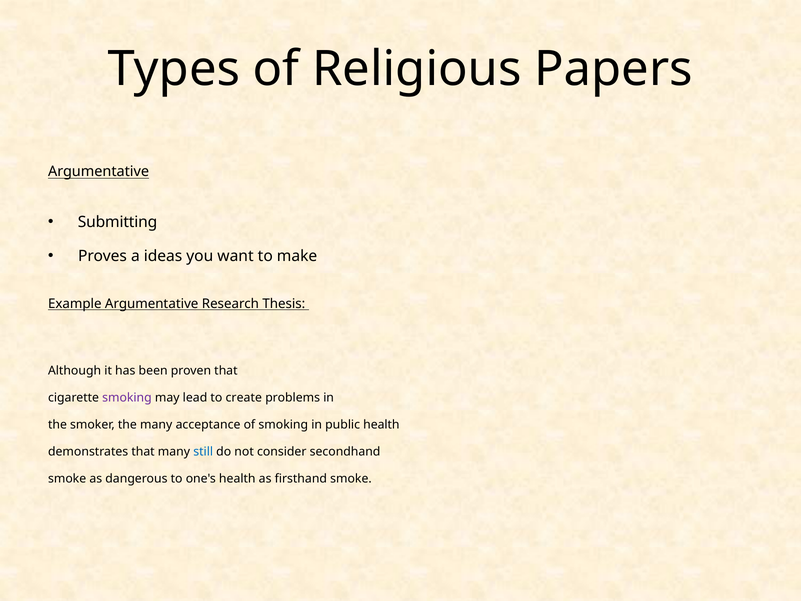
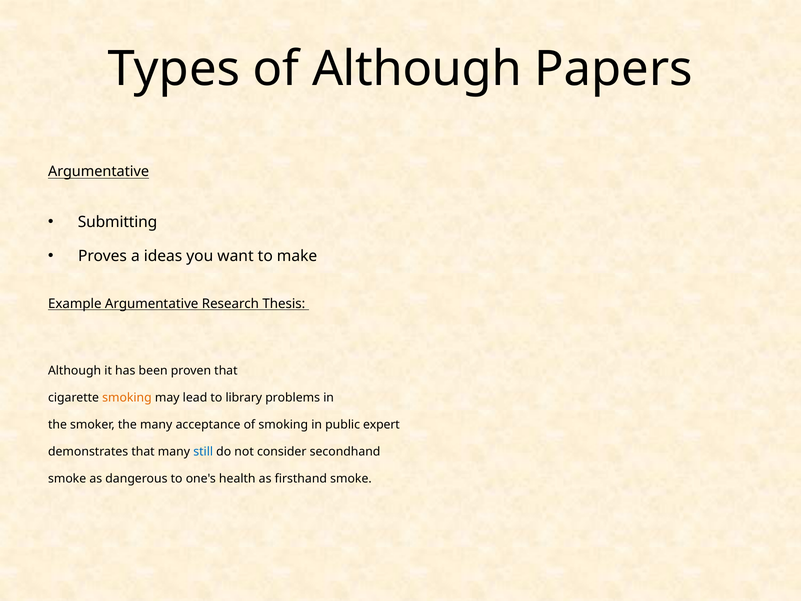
of Religious: Religious -> Although (417, 69)
smoking colour: purple -> orange (127, 398)
create: create -> library (244, 398)
public health: health -> expert (381, 424)
